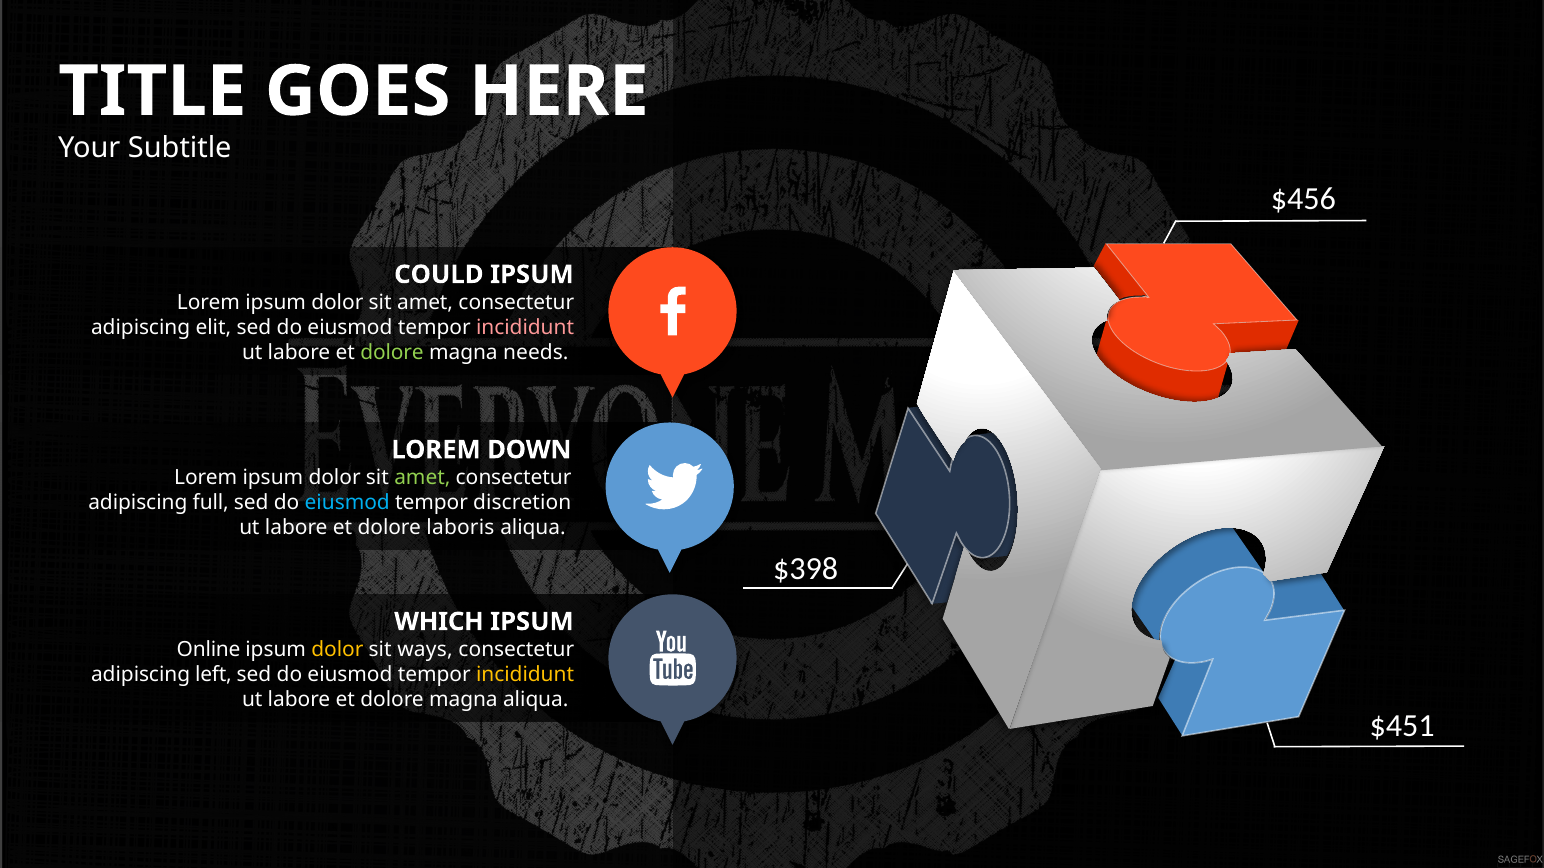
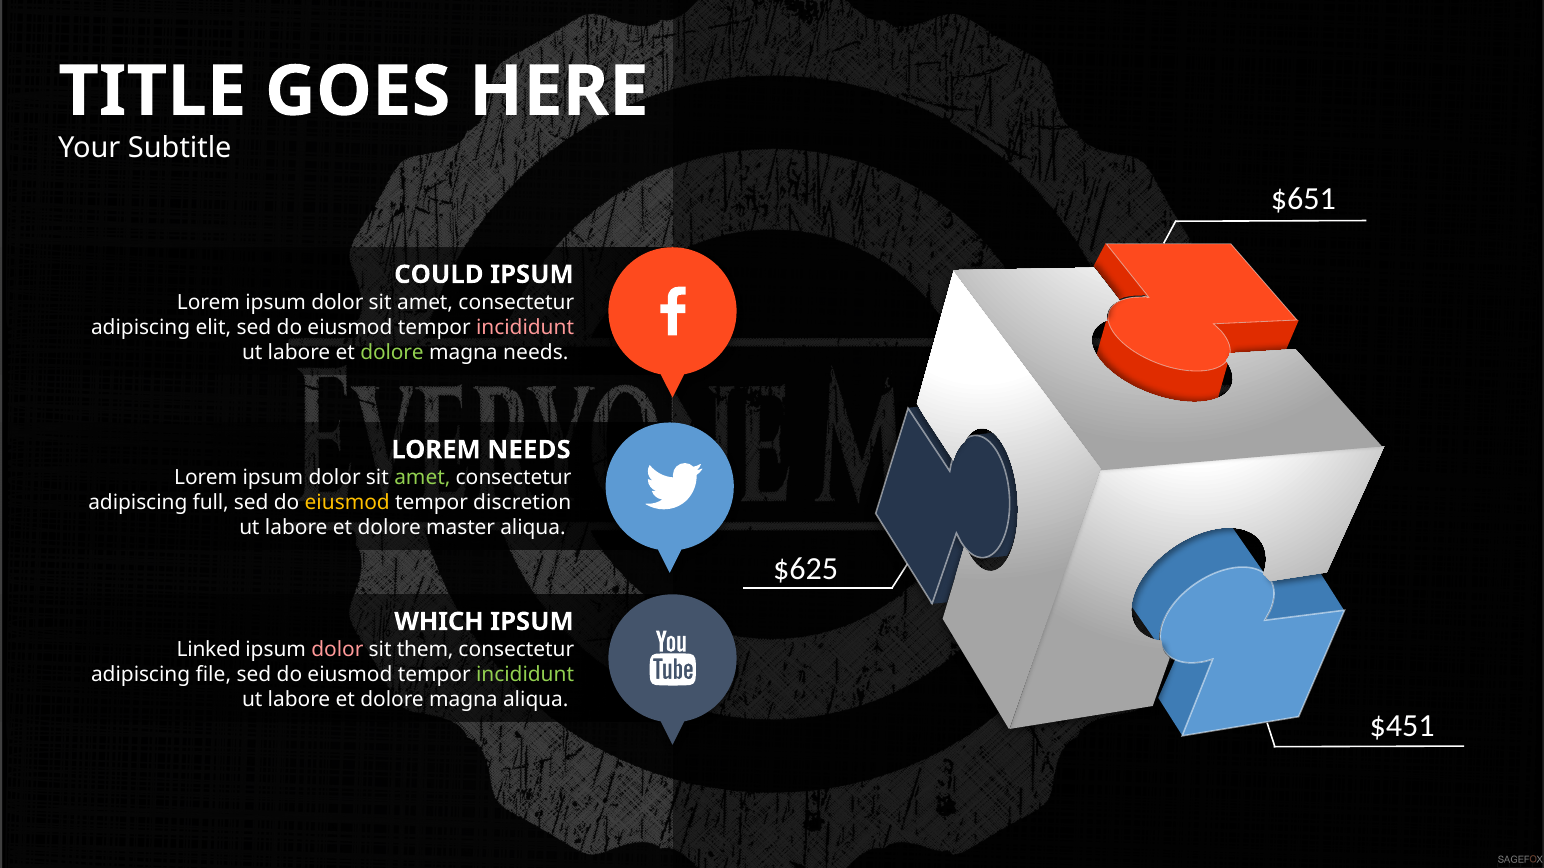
$456: $456 -> $651 (1303, 199)
LOREM DOWN: DOWN -> NEEDS (529, 450)
eiusmod colour: light blue -> yellow (347, 503)
laboris: laboris -> master (461, 528)
$398: $398 -> $625 (806, 569)
Online: Online -> Linked (209, 650)
dolor colour: yellow -> pink (337, 650)
ways: ways -> them (425, 650)
left: left -> file (213, 675)
incididunt colour: yellow -> light green (525, 675)
